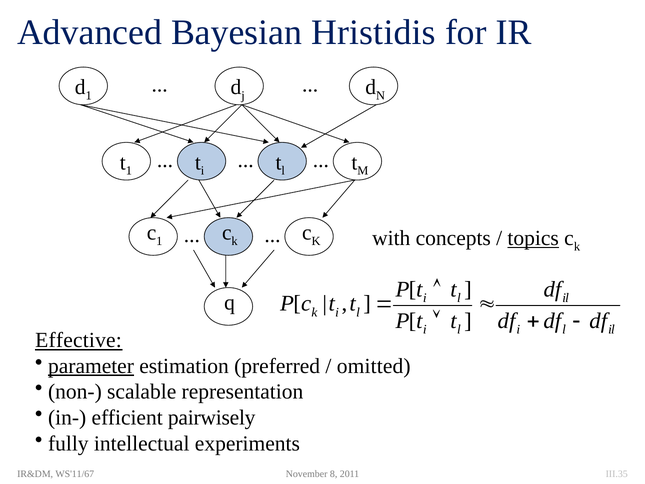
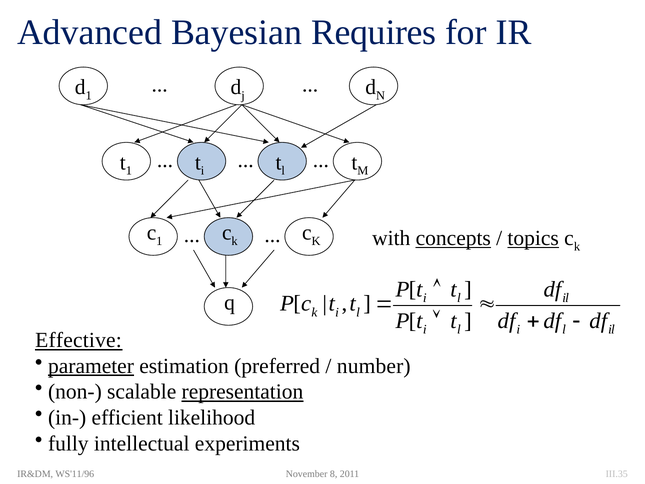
Hristidis: Hristidis -> Requires (374, 33)
concepts underline: none -> present (453, 238)
omitted: omitted -> number (374, 366)
representation underline: none -> present (242, 392)
pairwisely: pairwisely -> likelihood (212, 417)
WS'11/67: WS'11/67 -> WS'11/96 (75, 474)
